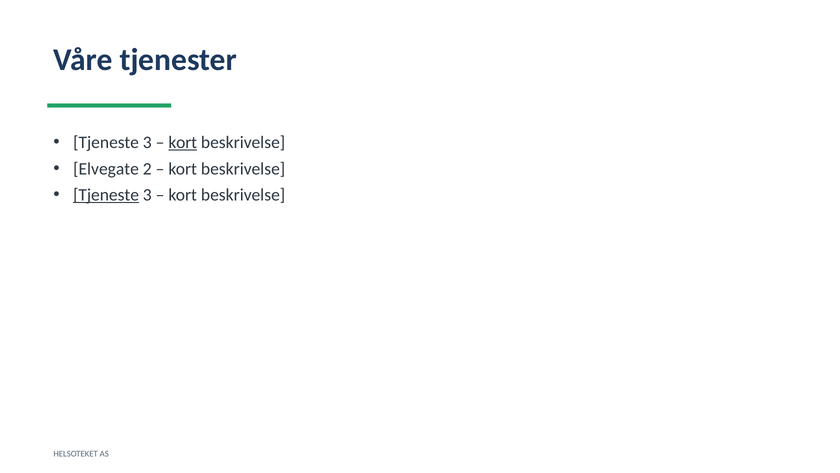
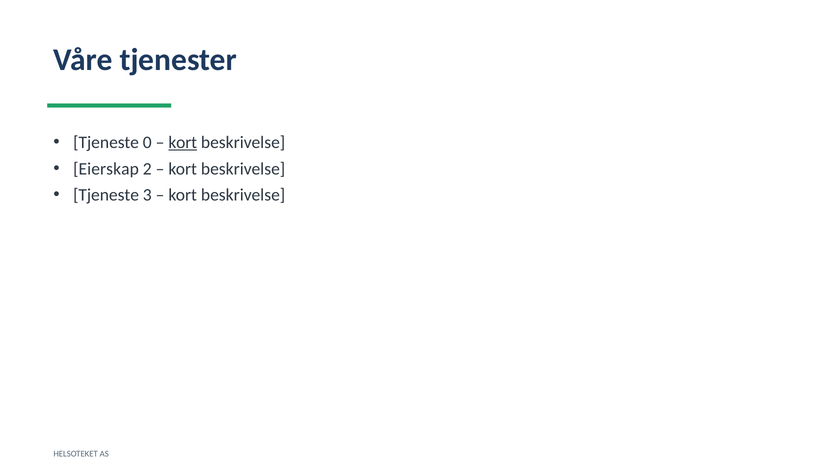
3: 3 -> 0 (147, 142)
Elvegate: Elvegate -> Eierskap (106, 169)
Tjeneste underline: present -> none (106, 195)
